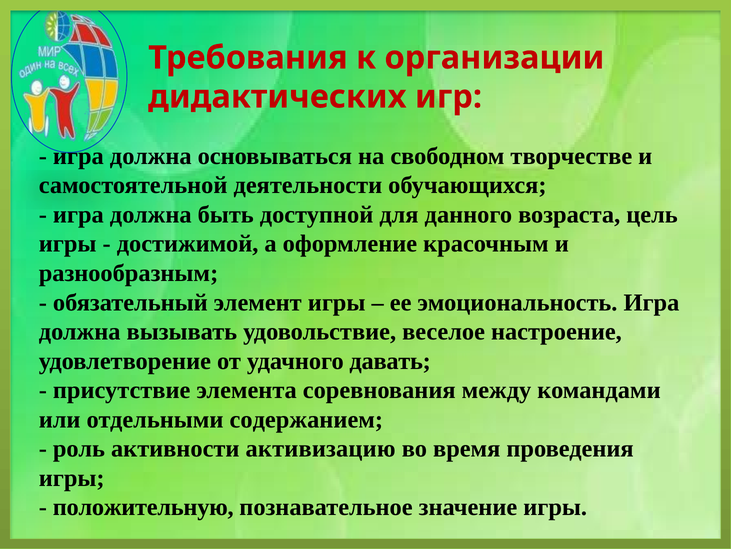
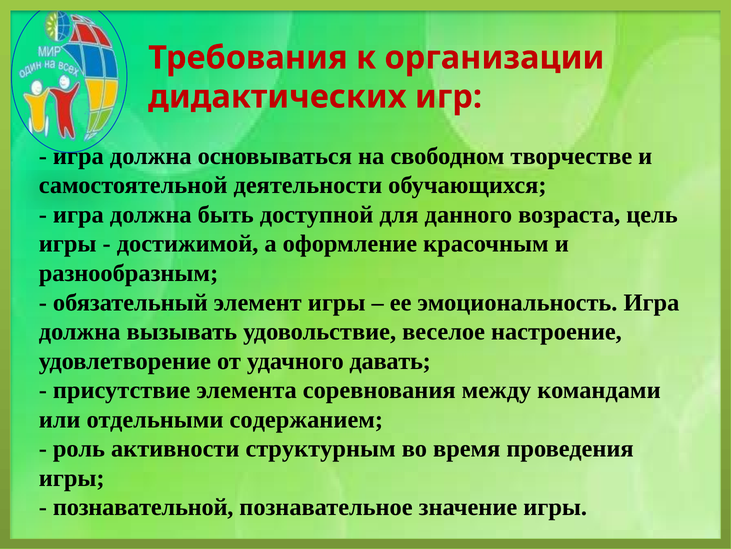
активизацию: активизацию -> структурным (321, 448)
положительную: положительную -> познавательной (143, 507)
